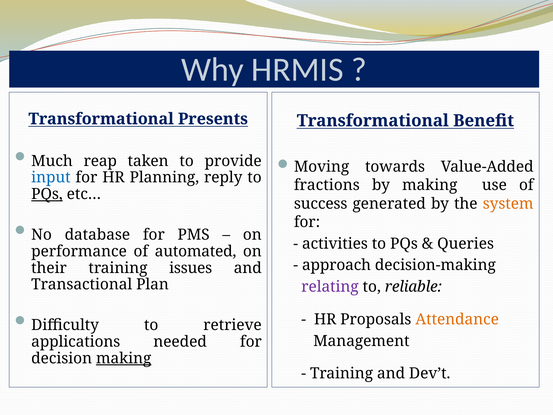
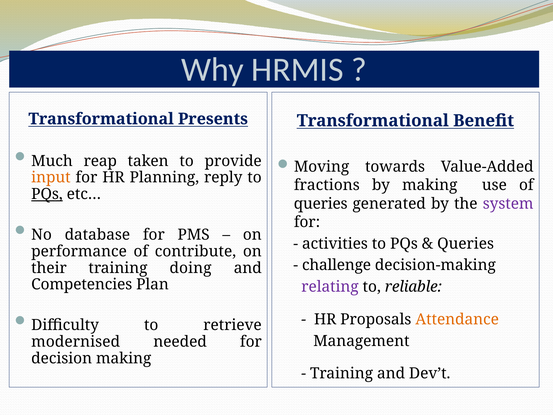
input colour: blue -> orange (51, 177)
success: success -> queries (321, 203)
system colour: orange -> purple (508, 203)
automated: automated -> contribute (195, 251)
approach: approach -> challenge (337, 265)
issues: issues -> doing (191, 268)
Transactional: Transactional -> Competencies (82, 284)
applications: applications -> modernised (76, 341)
making underline: present -> none (124, 358)
